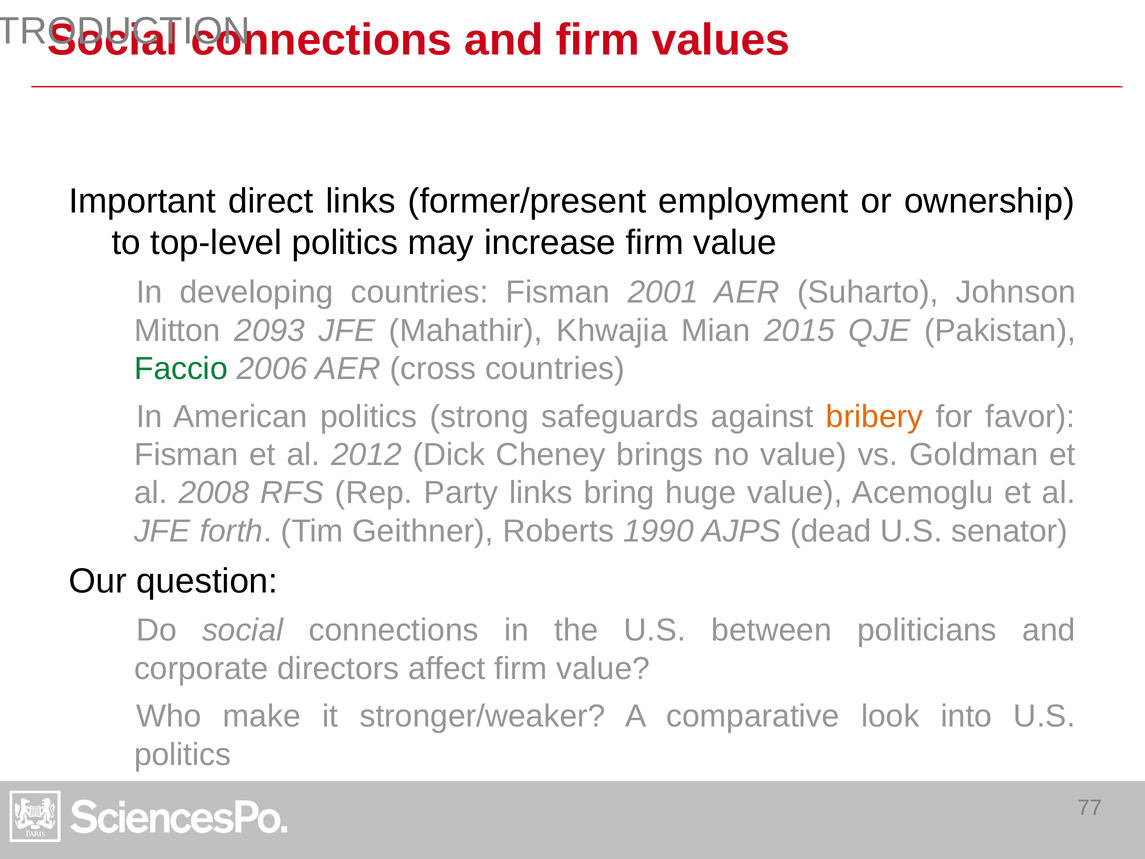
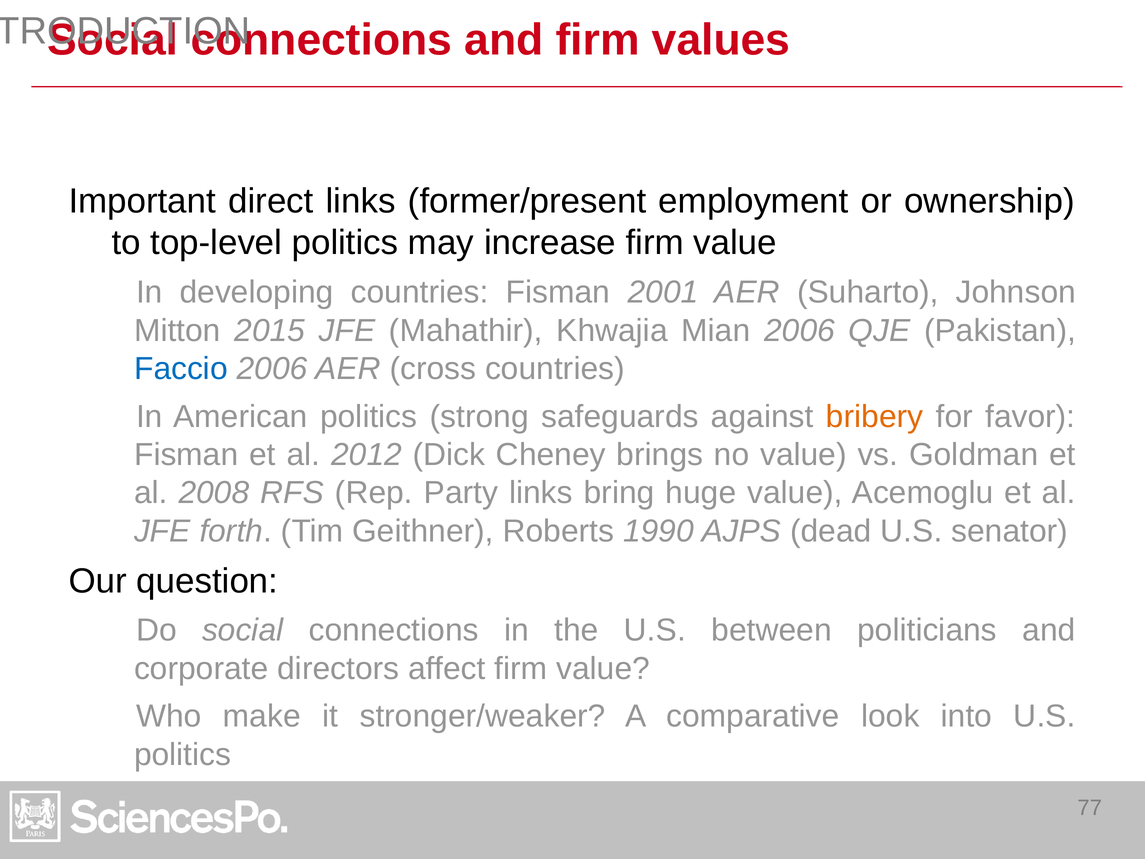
2093: 2093 -> 2015 (270, 330)
Mian 2015: 2015 -> 2006 (800, 330)
Faccio colour: green -> blue (181, 369)
